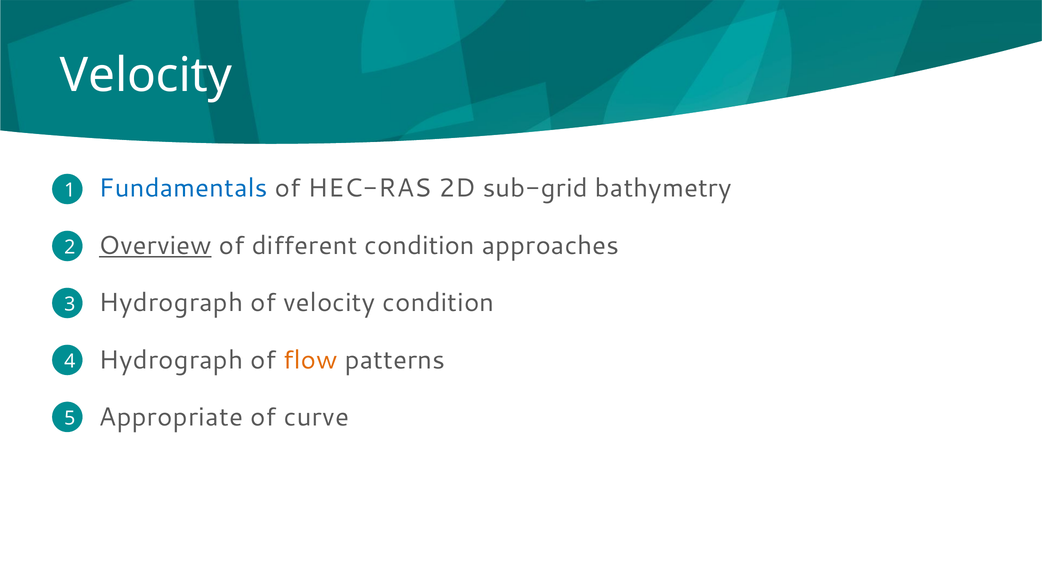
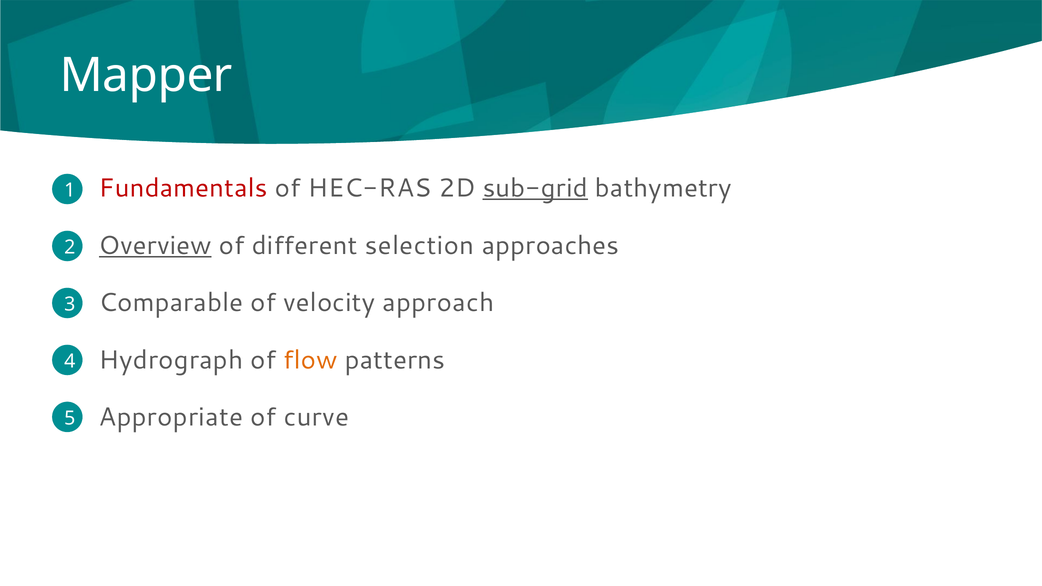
Velocity: Velocity -> Mapper (146, 76)
Fundamentals colour: blue -> red (183, 188)
sub-grid underline: none -> present (535, 188)
different condition: condition -> selection (419, 246)
Hydrograph: Hydrograph -> Comparable (171, 303)
velocity condition: condition -> approach (438, 303)
